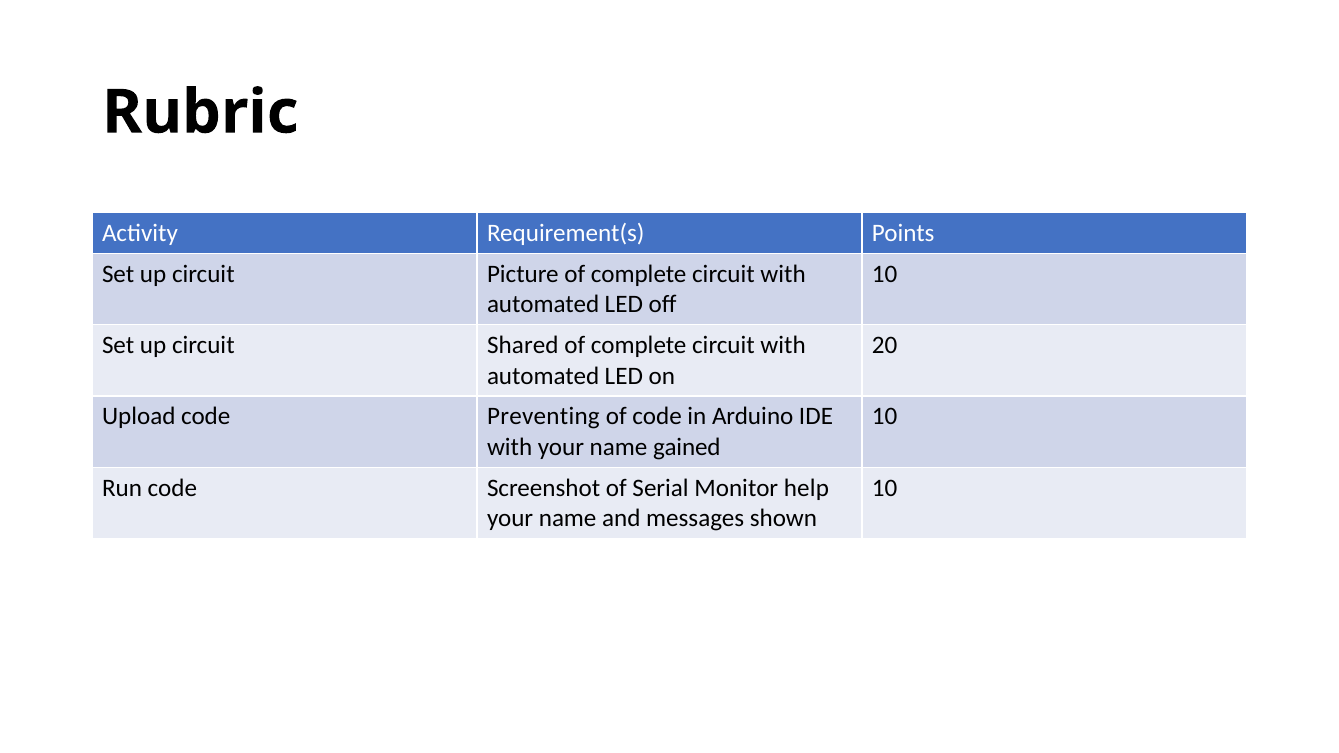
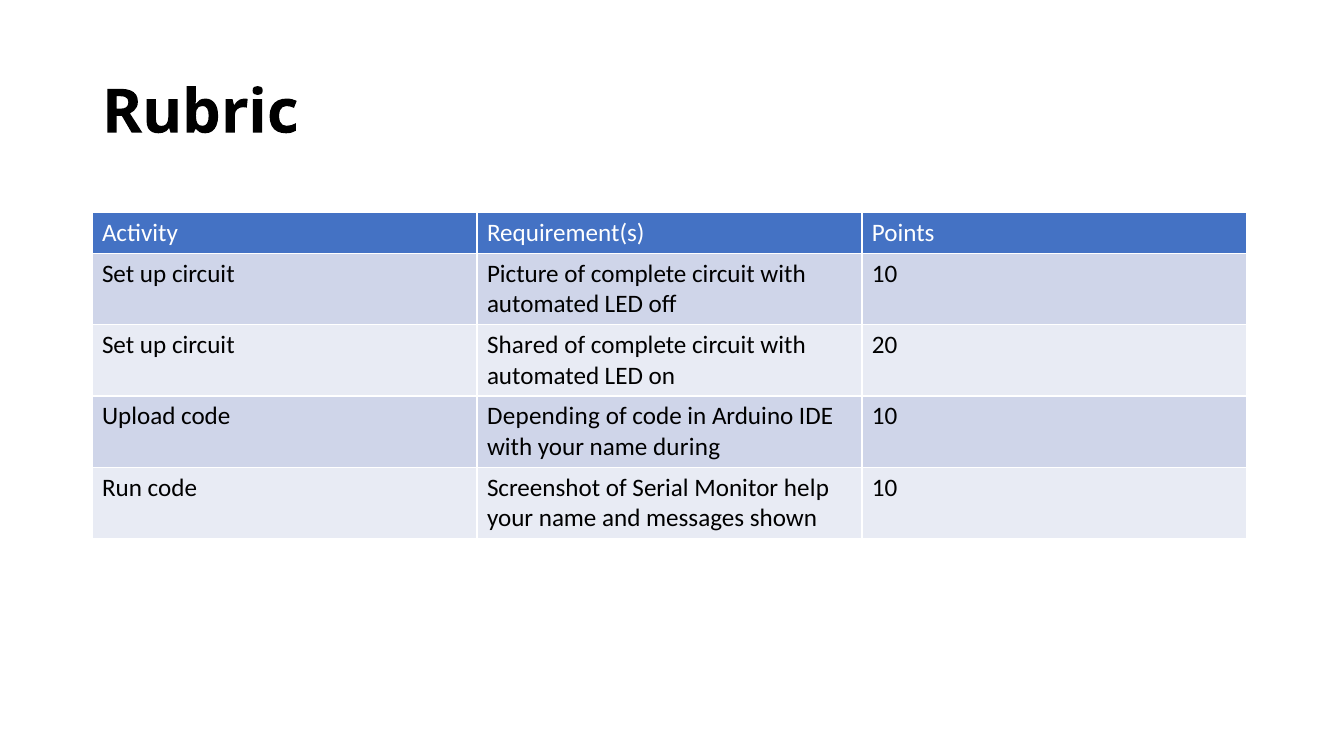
Preventing: Preventing -> Depending (544, 417)
gained: gained -> during (687, 447)
